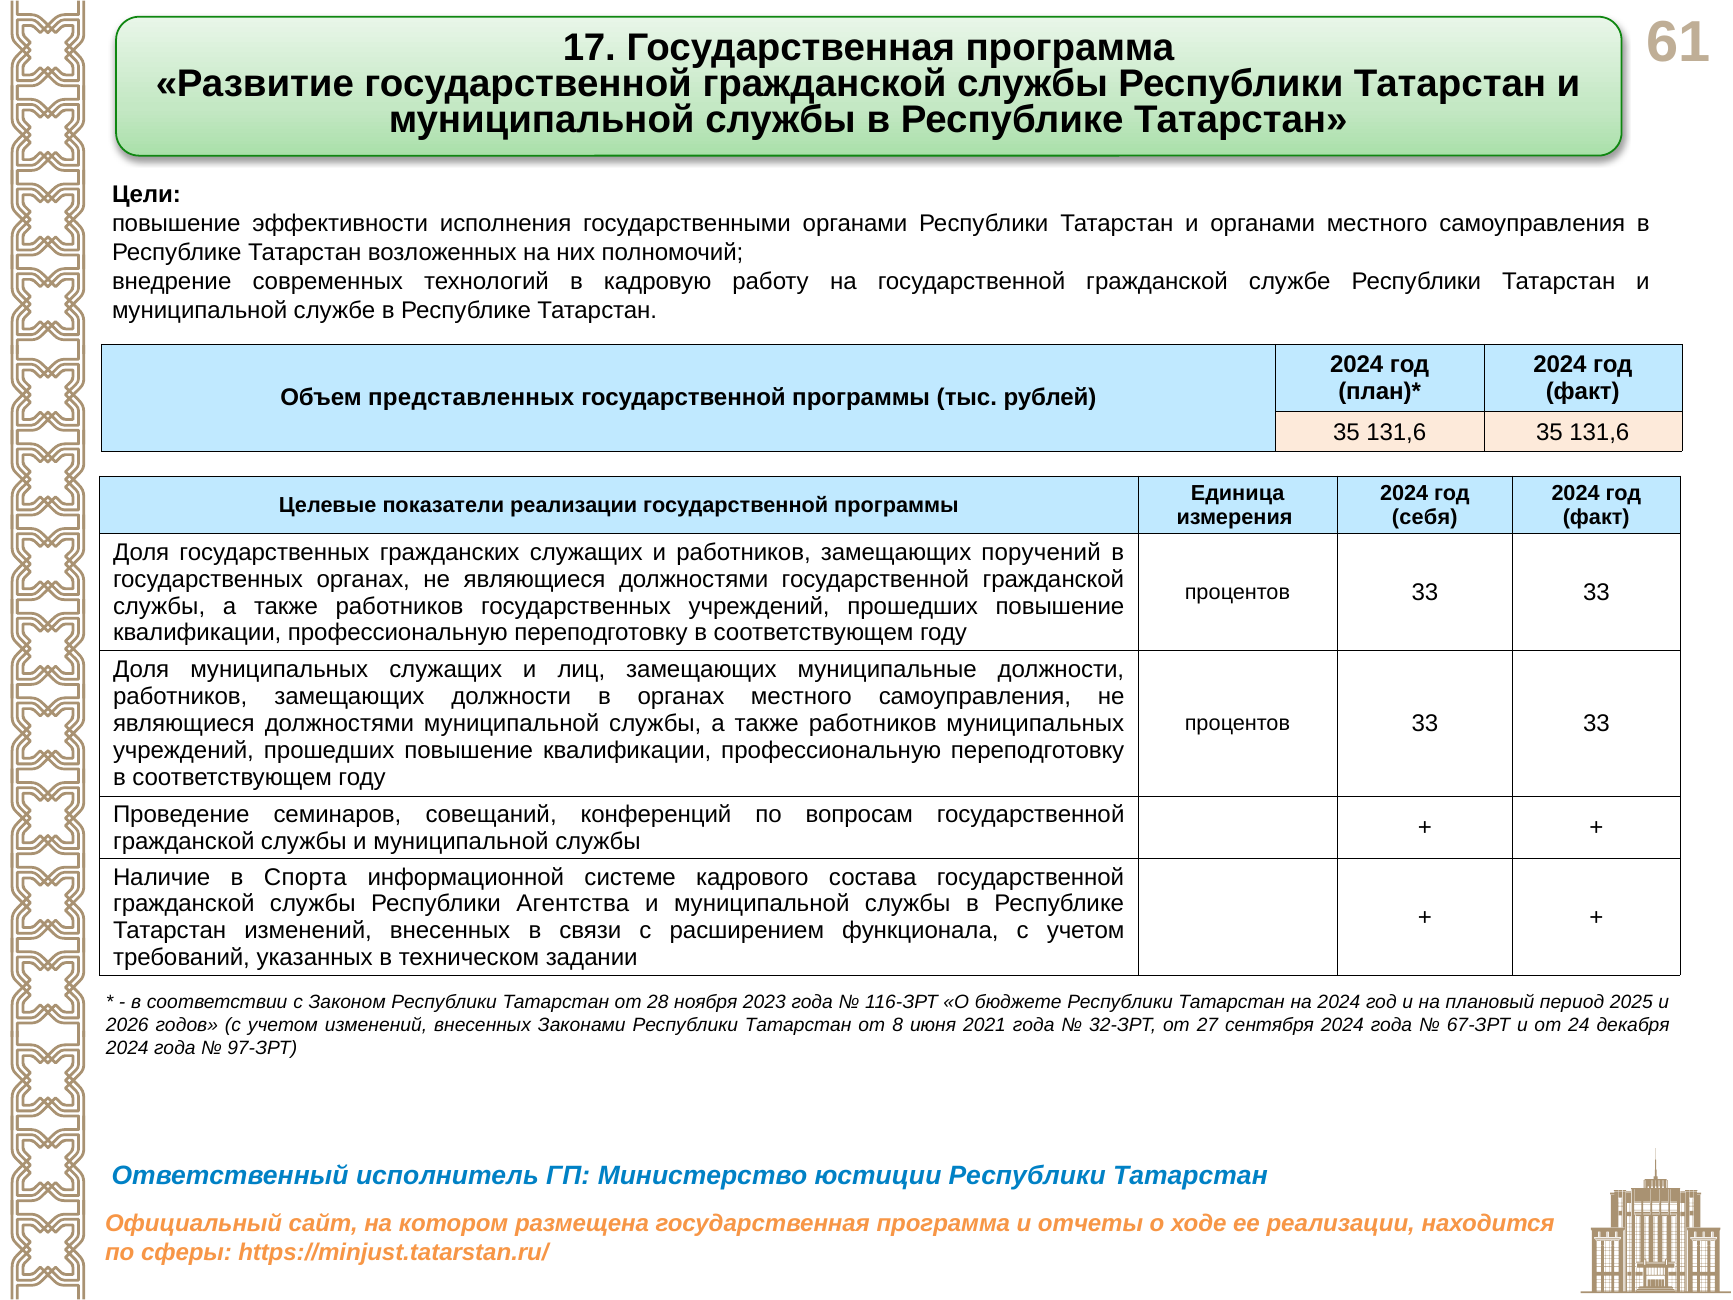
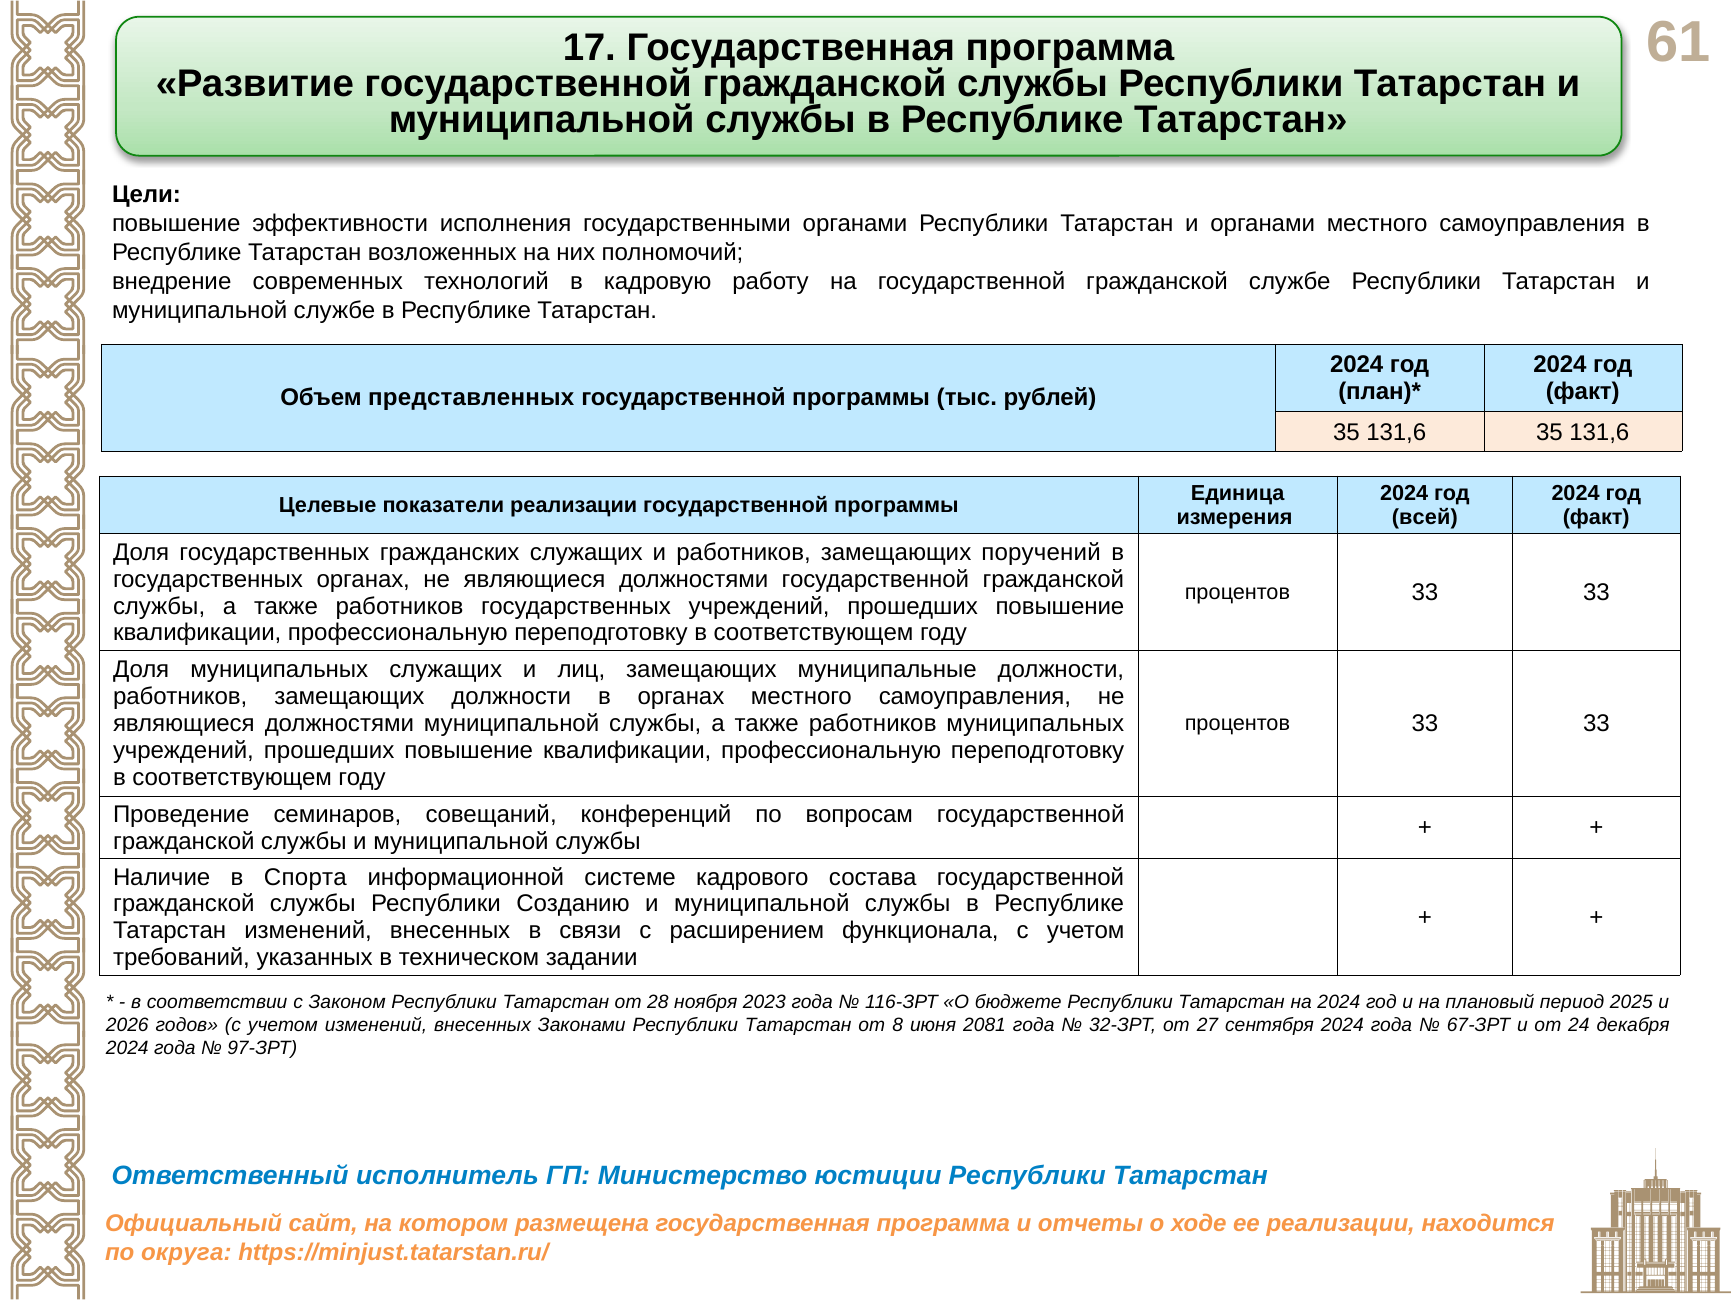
себя: себя -> всей (1425, 517)
Агентства: Агентства -> Созданию (573, 904)
2021: 2021 -> 2081 (985, 1025)
сферы: сферы -> округа (186, 1252)
